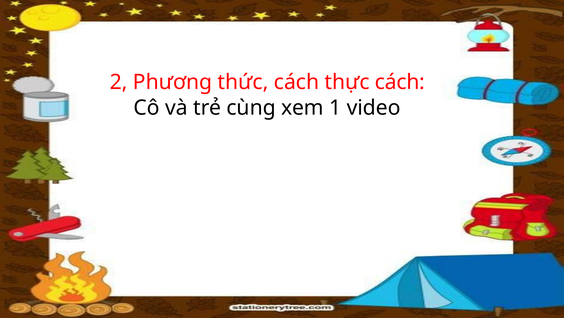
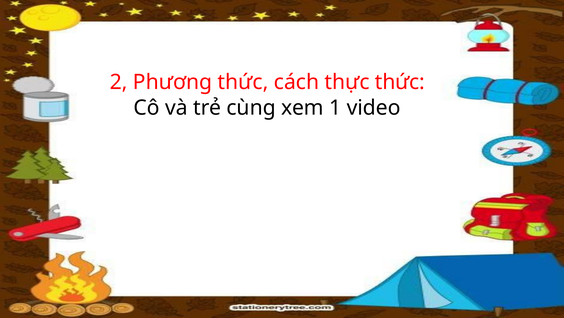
thực cách: cách -> thức (400, 82)
